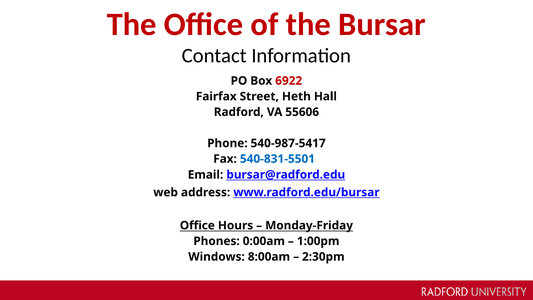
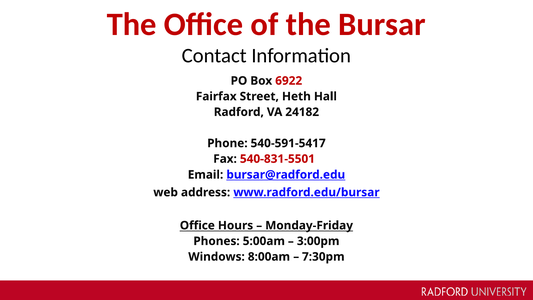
55606: 55606 -> 24182 (302, 112)
540-987-5417: 540-987-5417 -> 540-591-5417 (288, 143)
540-831-5501 colour: blue -> red (277, 159)
0:00am: 0:00am -> 5:00am (264, 241)
1:00pm: 1:00pm -> 3:00pm (318, 241)
2:30pm: 2:30pm -> 7:30pm (323, 257)
